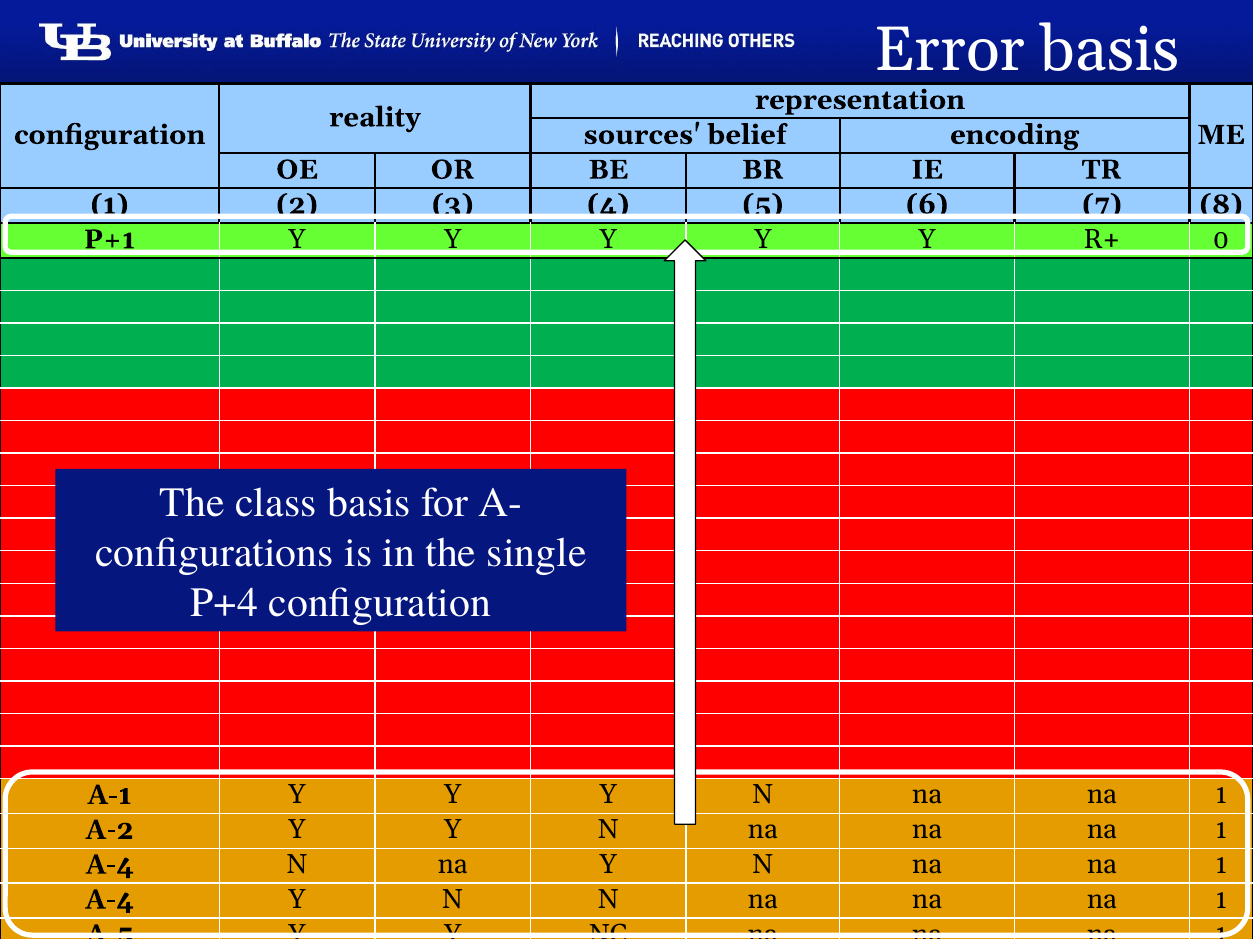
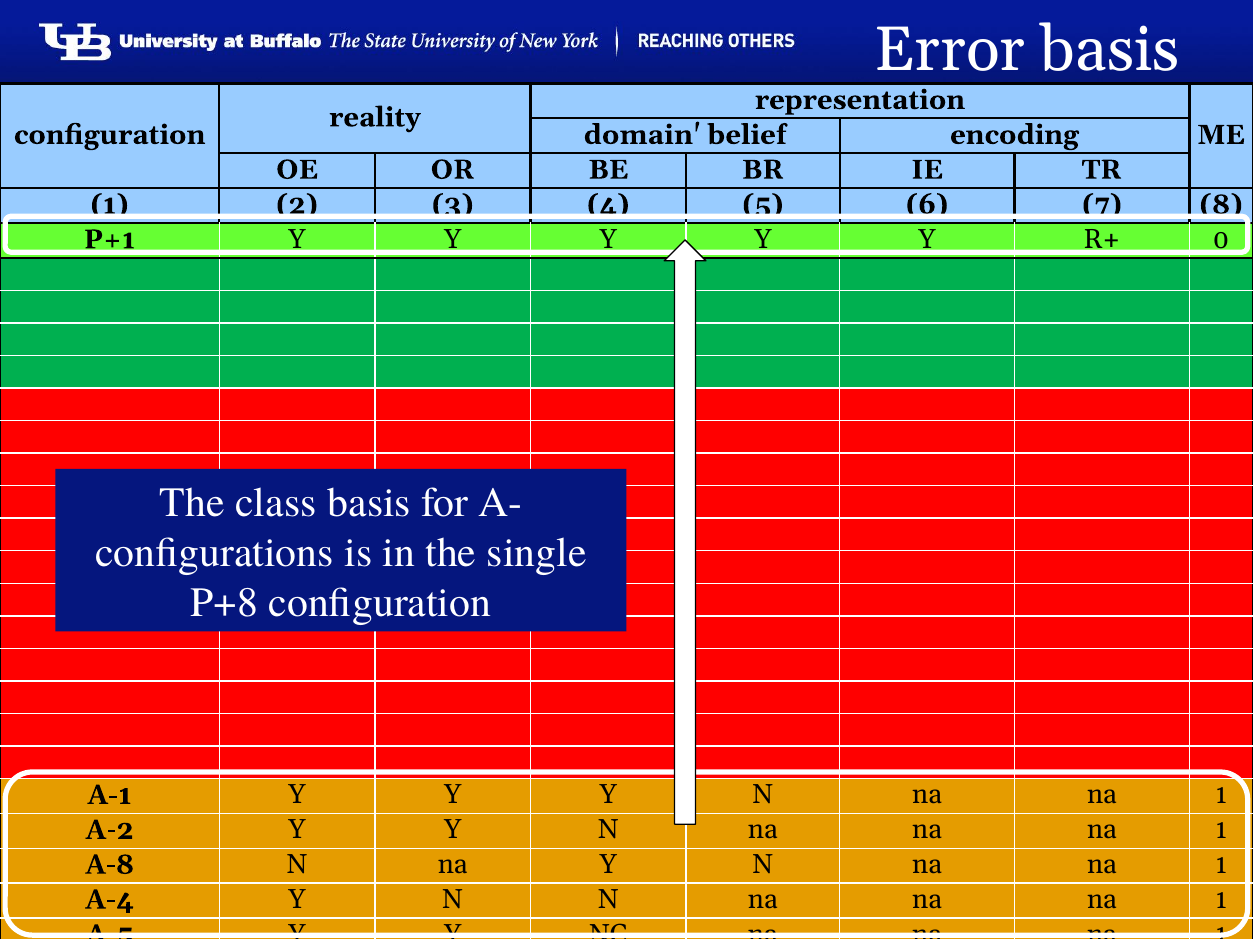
sources: sources -> domain (642, 135)
P+4: P+4 -> P+8 (224, 604)
A-4: A-4 -> A-8 (110, 865)
